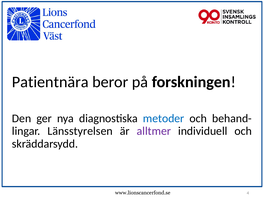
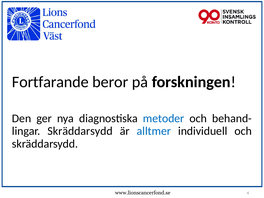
Patientnära: Patientnära -> Fortfarande (50, 82)
Länsstyrelsen: Länsstyrelsen -> Skräddarsydd (80, 131)
alltmer colour: purple -> blue (154, 131)
